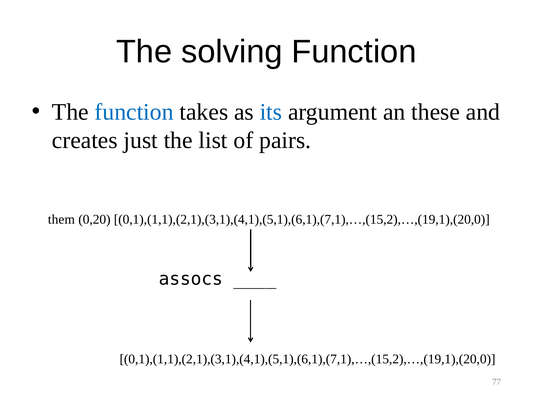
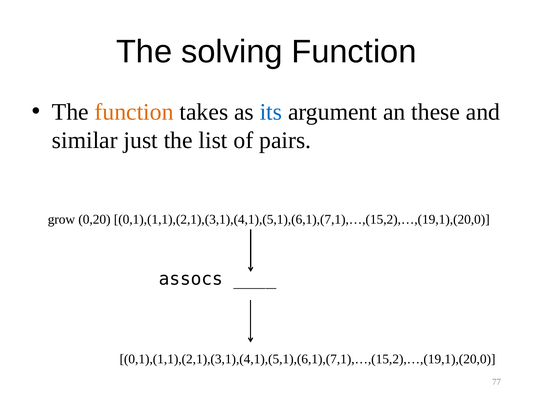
function colour: blue -> orange (134, 112)
creates: creates -> similar (85, 140)
them: them -> grow (61, 219)
